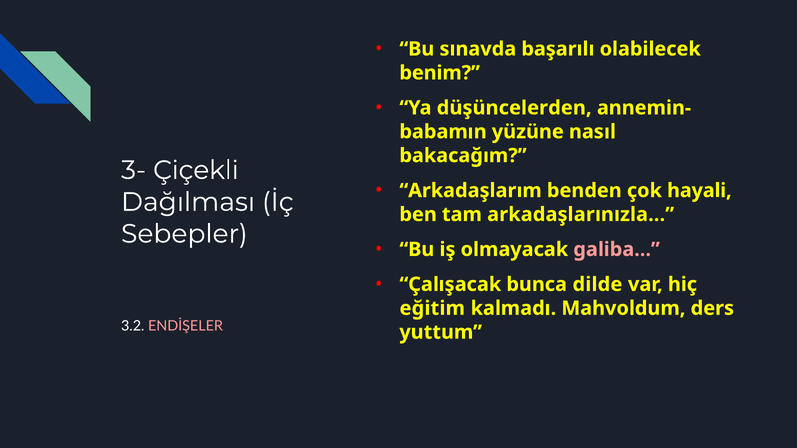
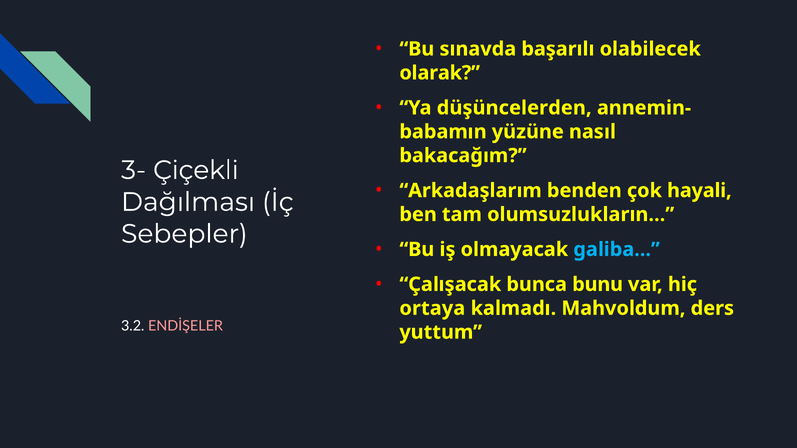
benim: benim -> olarak (440, 73)
arkadaşlarınızla: arkadaşlarınızla -> olumsuzlukların (581, 215)
galiba colour: pink -> light blue (617, 250)
dilde: dilde -> bunu (598, 285)
eğitim: eğitim -> ortaya (432, 308)
